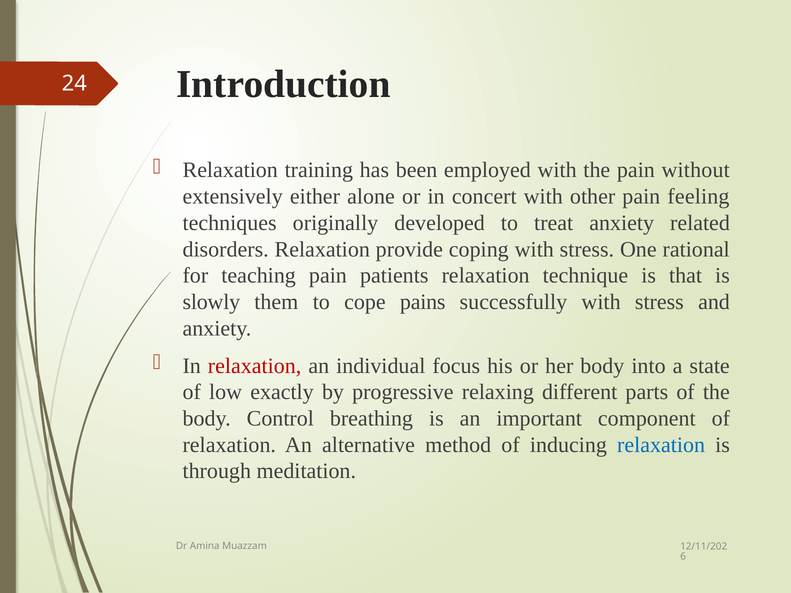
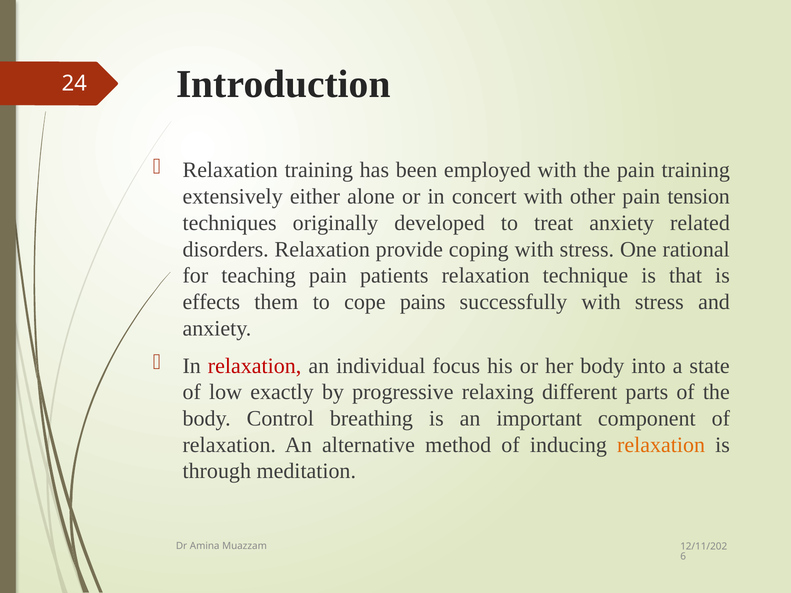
pain without: without -> training (696, 170)
feeling: feeling -> tension (699, 197)
slowly: slowly -> effects (211, 302)
relaxation colour: blue -> orange (661, 445)
